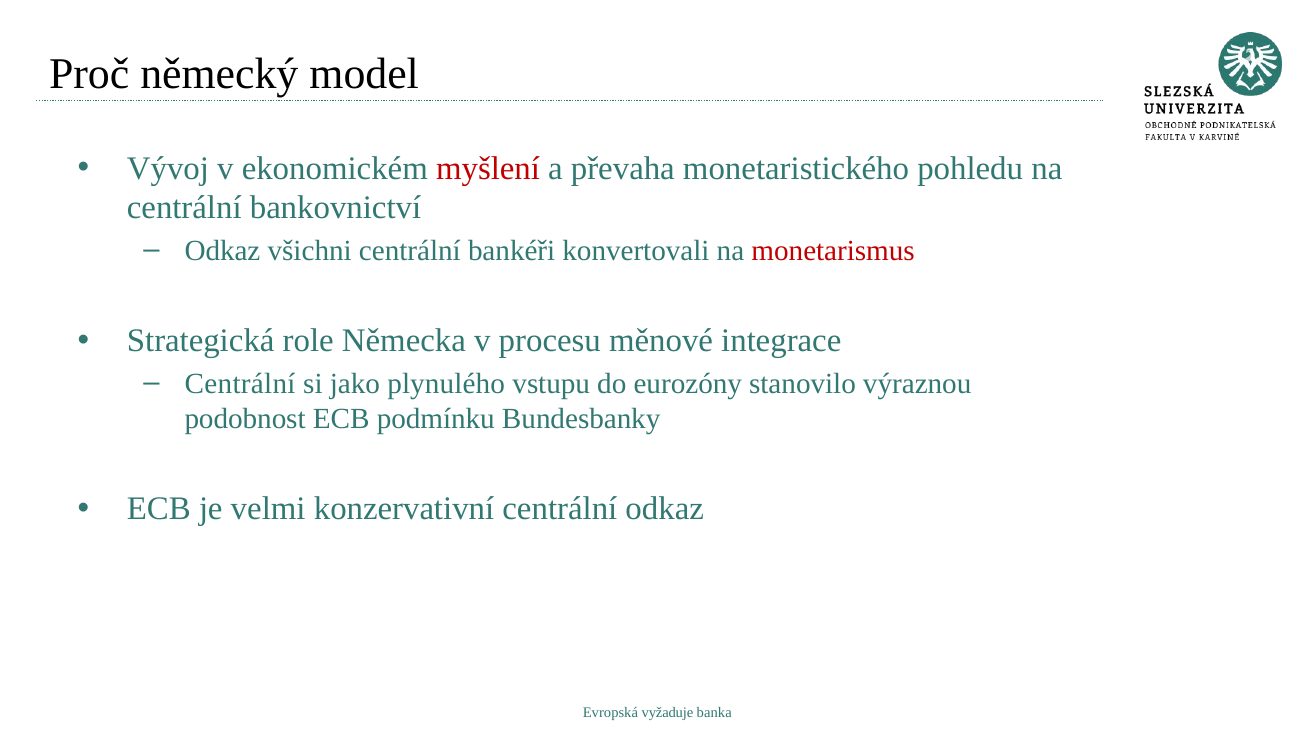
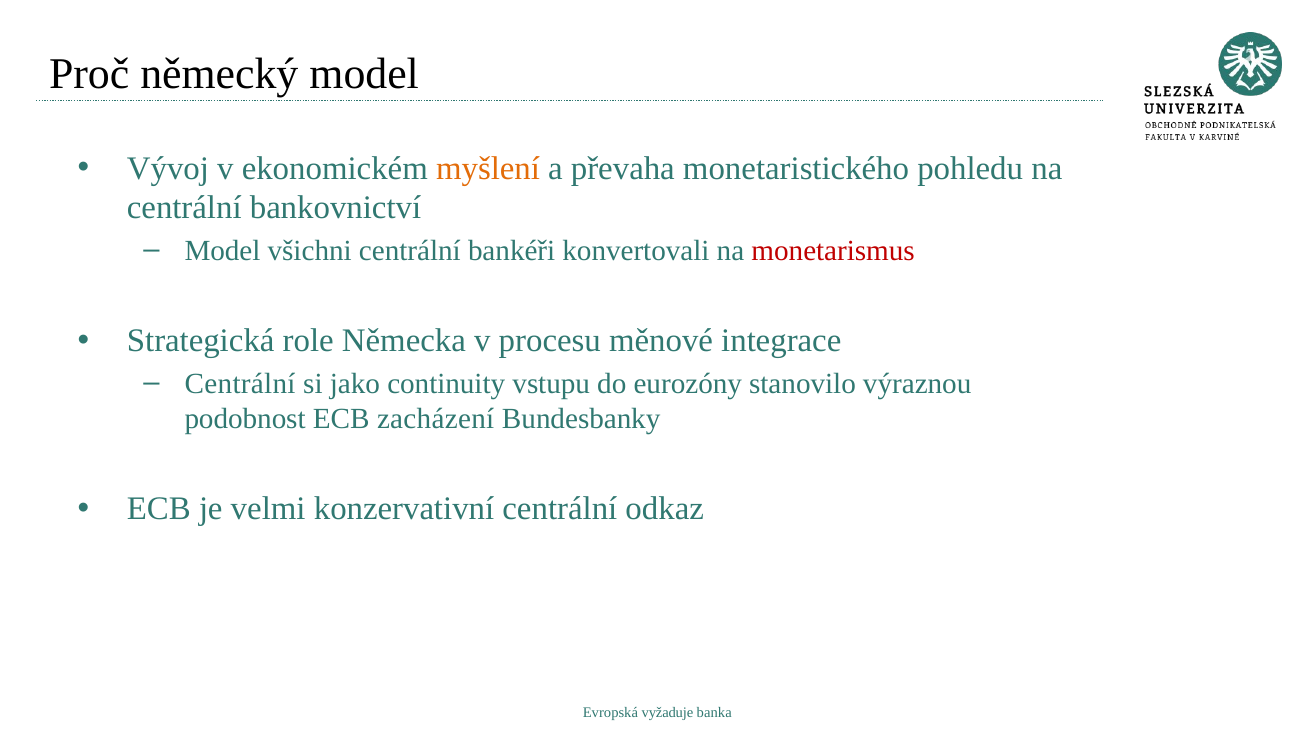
myšlení colour: red -> orange (488, 168)
Odkaz: Odkaz -> Model (222, 251)
plynulého: plynulého -> continuity (446, 384)
podmínku: podmínku -> zacházení (436, 419)
